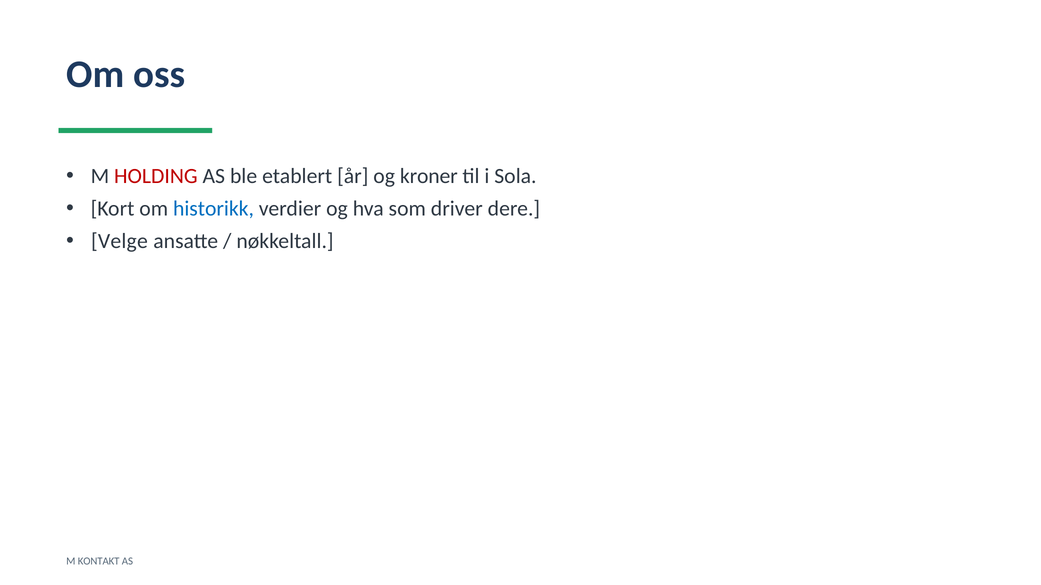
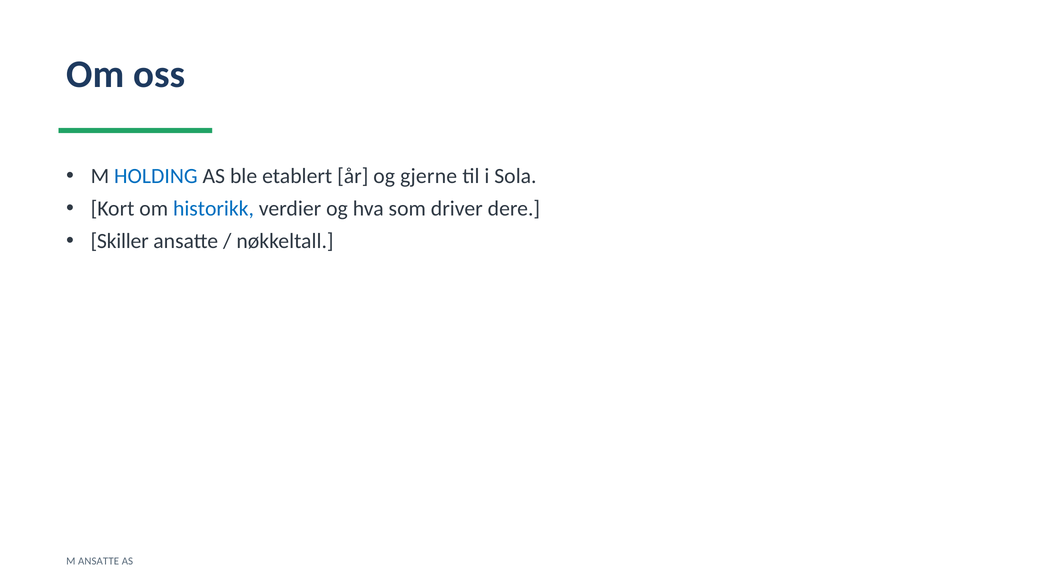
HOLDING colour: red -> blue (156, 176)
kroner: kroner -> gjerne (429, 176)
Velge: Velge -> Skiller (120, 241)
M KONTAKT: KONTAKT -> ANSATTE (99, 562)
